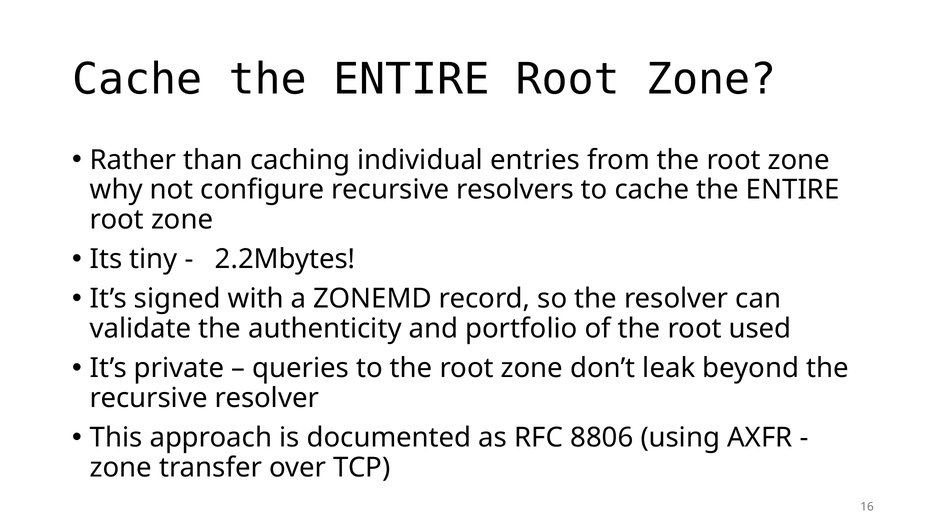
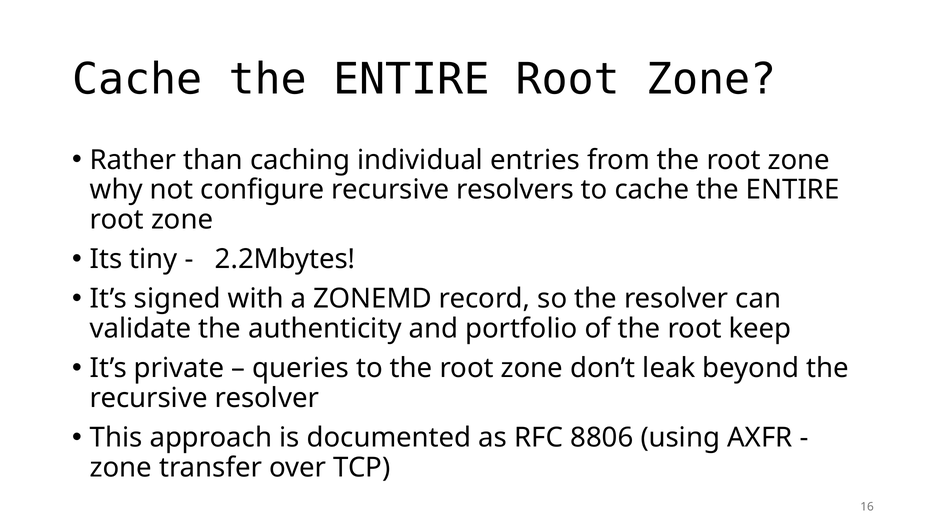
used: used -> keep (760, 329)
